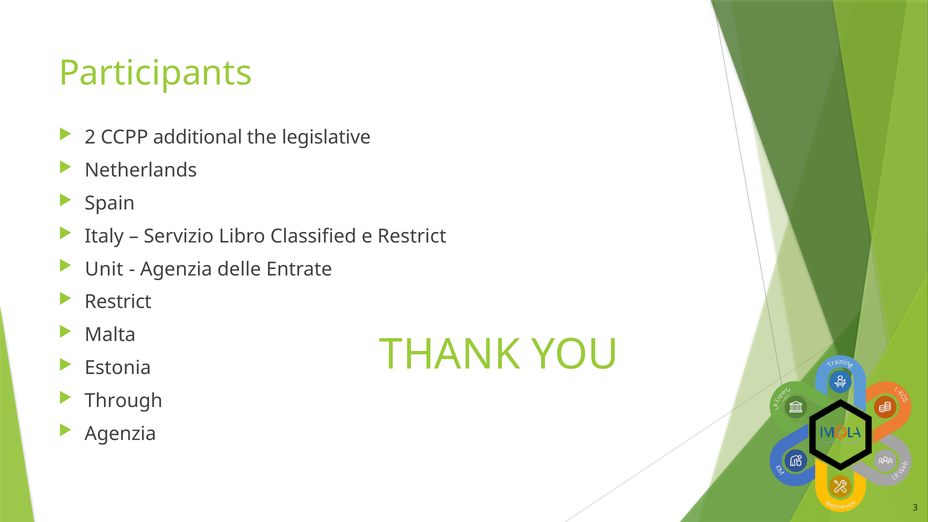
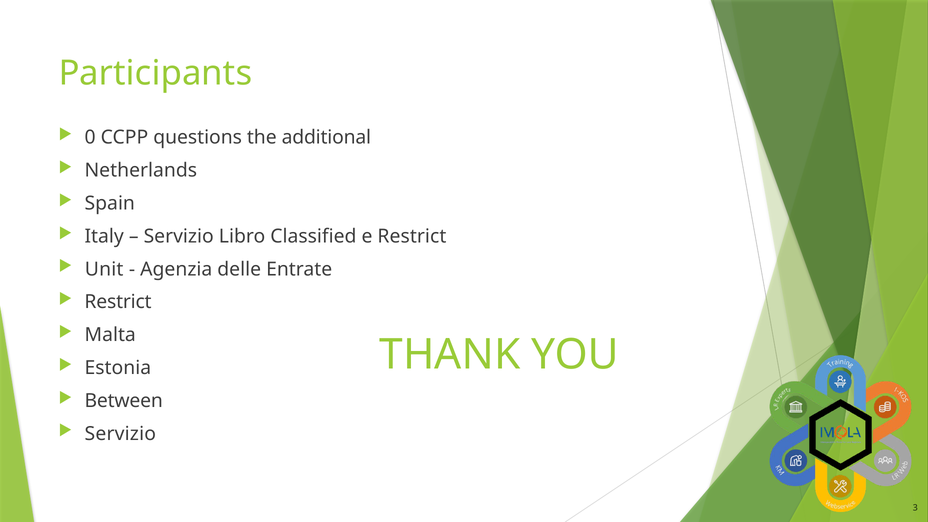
2: 2 -> 0 (90, 137)
additional: additional -> questions (198, 137)
legislative: legislative -> additional (326, 137)
Through: Through -> Between (124, 401)
Agenzia: Agenzia -> Servizio (120, 434)
